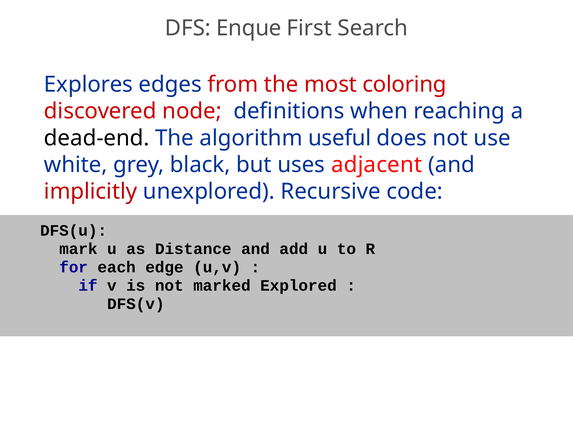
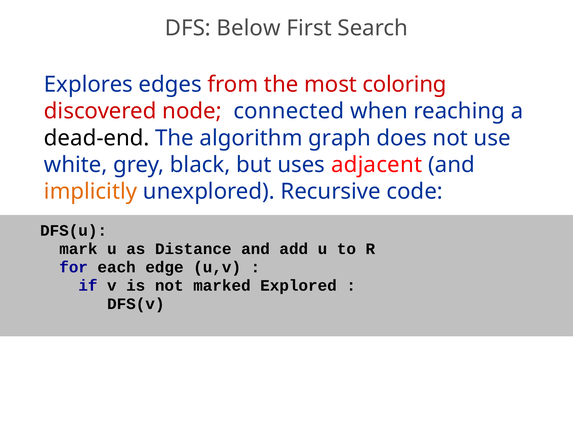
Enque: Enque -> Below (249, 28)
definitions: definitions -> connected (289, 111)
useful: useful -> graph (340, 138)
implicitly colour: red -> orange (91, 192)
